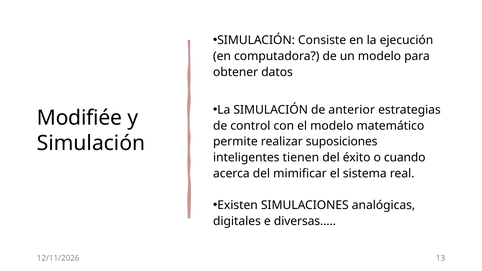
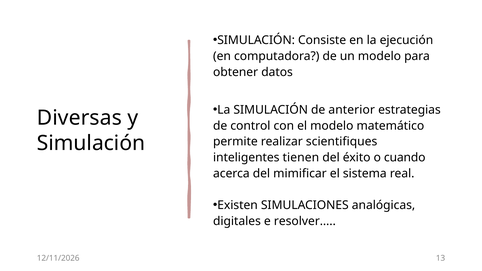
Modifiée: Modifiée -> Diversas (79, 118)
suposiciones: suposiciones -> scientifiques (342, 142)
diversas…: diversas… -> resolver… (305, 221)
